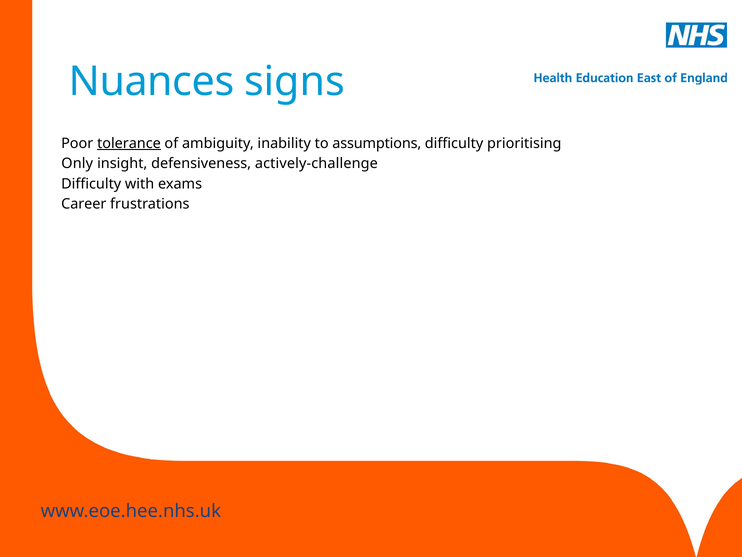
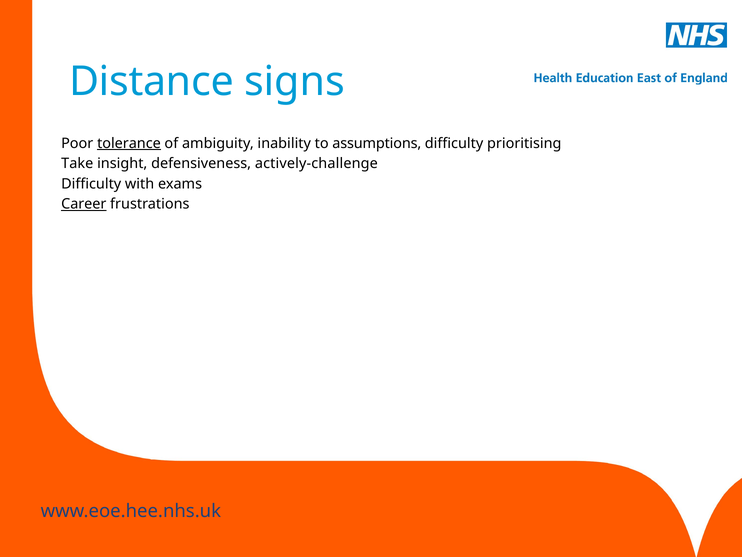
Nuances: Nuances -> Distance (151, 82)
Only: Only -> Take (77, 164)
Career underline: none -> present (84, 204)
